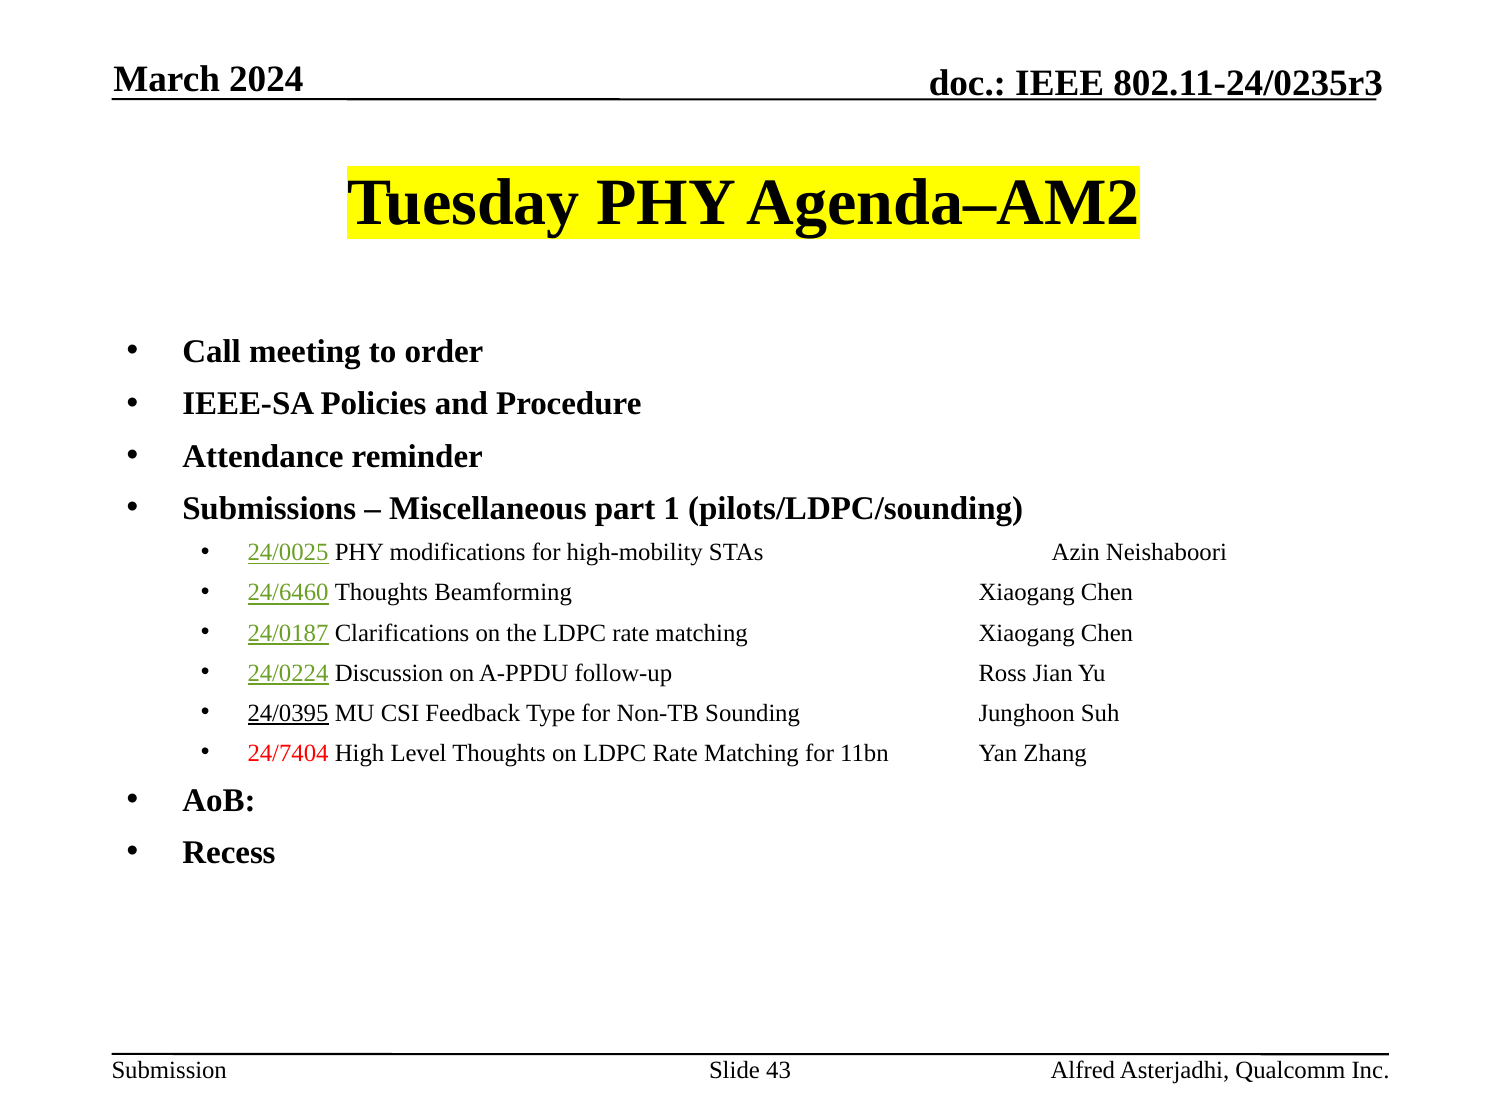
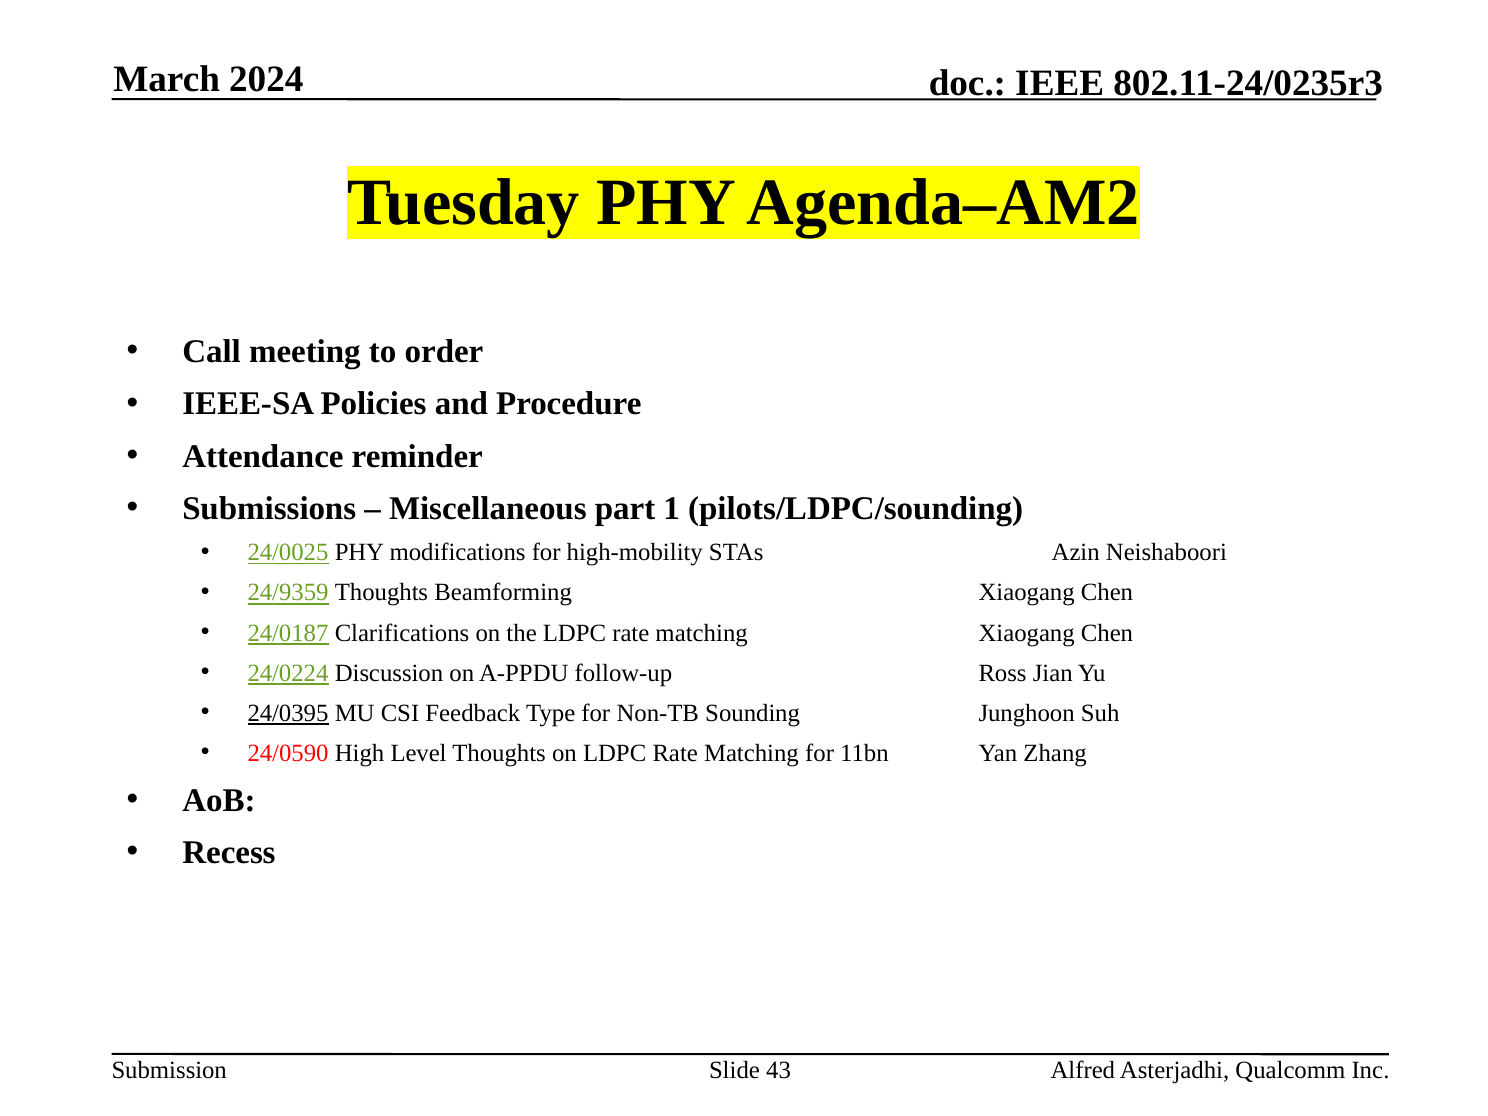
24/6460: 24/6460 -> 24/9359 (288, 593)
24/7404: 24/7404 -> 24/0590 (288, 753)
